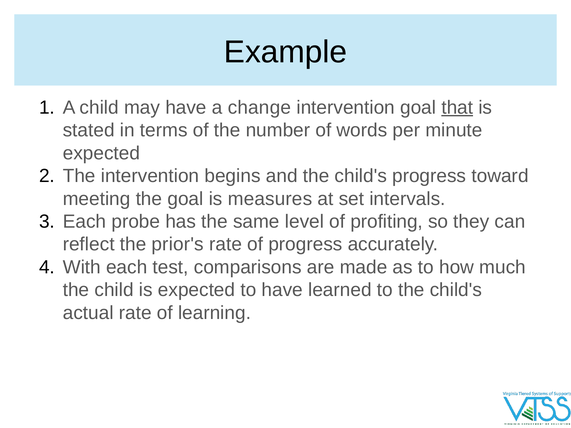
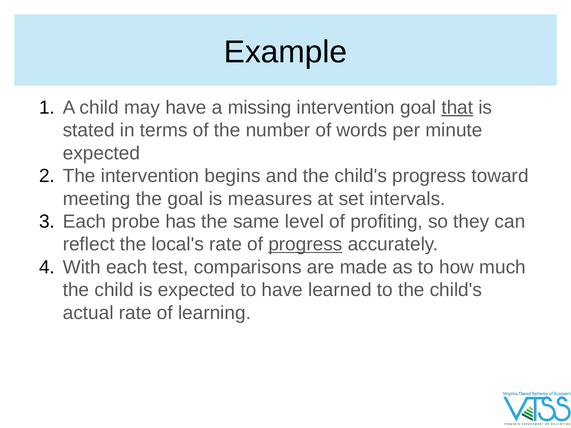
change: change -> missing (260, 107)
prior's: prior's -> local's (178, 245)
progress underline: none -> present (305, 245)
